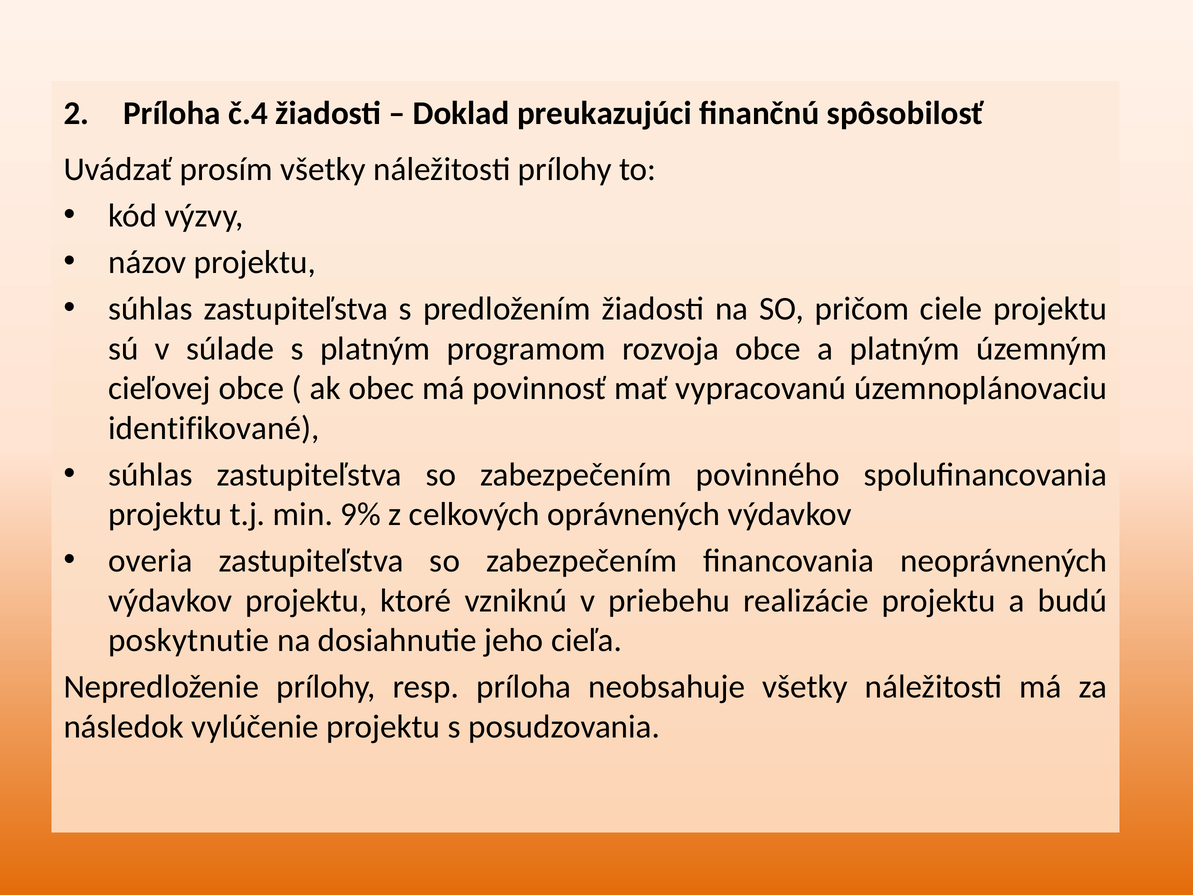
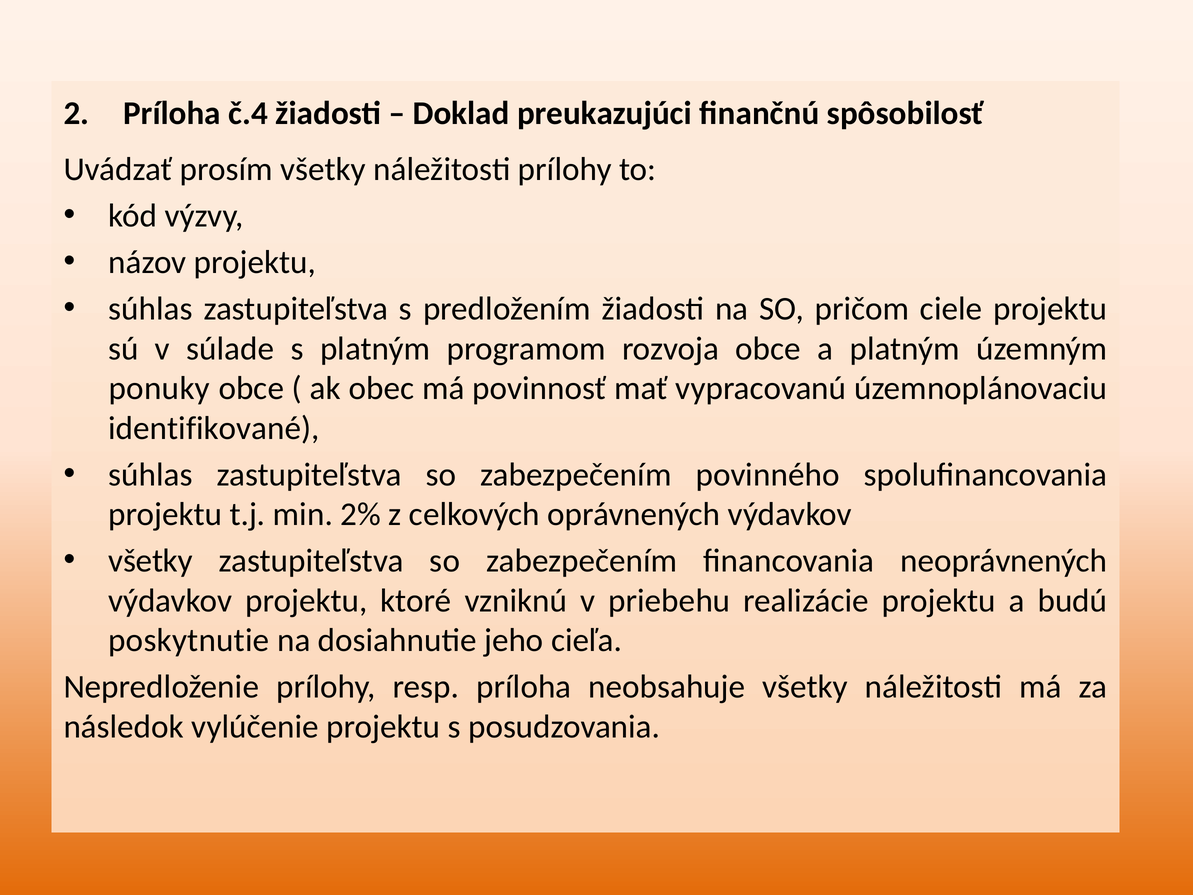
cieľovej: cieľovej -> ponuky (159, 388)
9%: 9% -> 2% (361, 514)
overia: overia -> všetky (151, 561)
